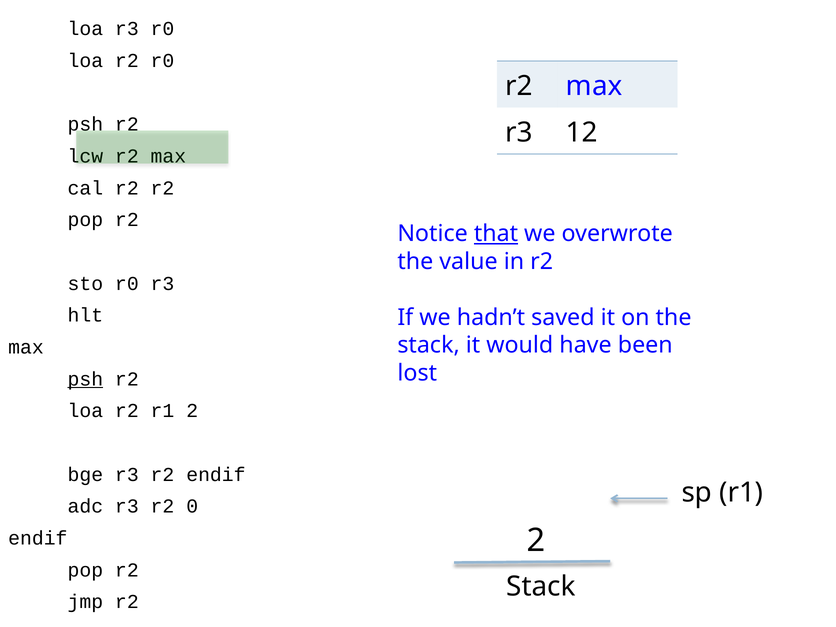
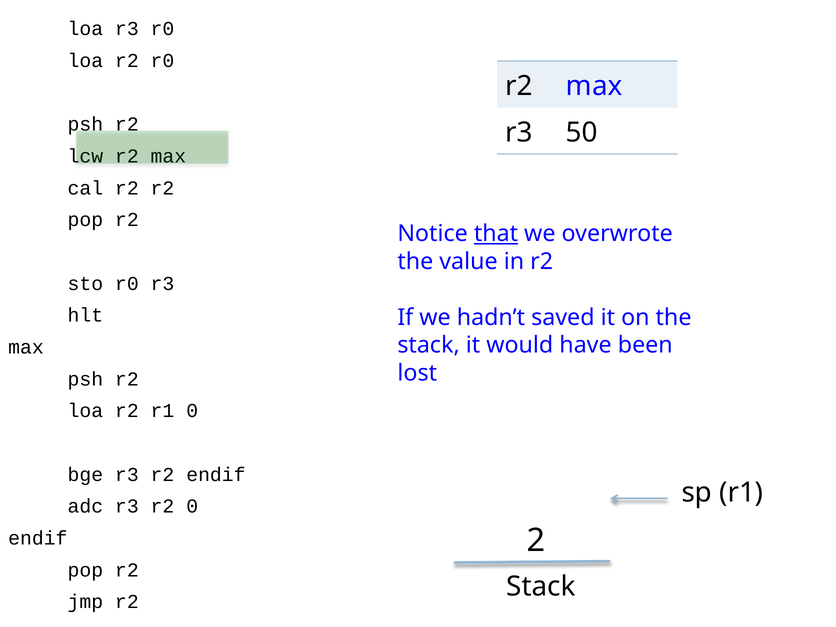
12: 12 -> 50 (582, 132)
psh underline: present -> none (85, 379)
r2 r1 2: 2 -> 0 (192, 411)
